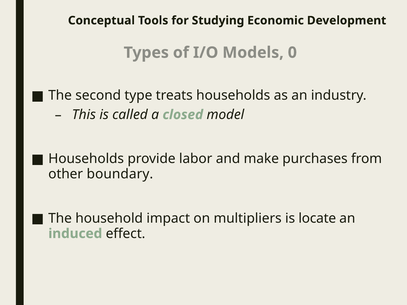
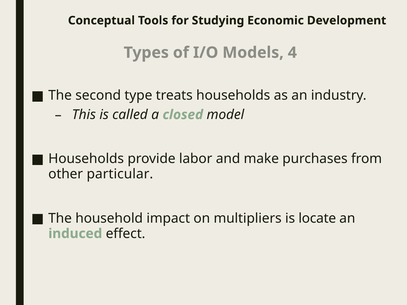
0: 0 -> 4 (292, 53)
boundary: boundary -> particular (120, 174)
